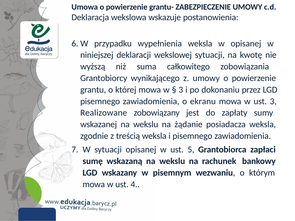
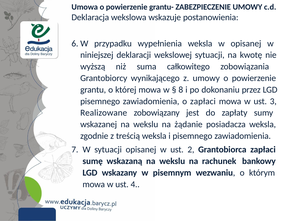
3: 3 -> 8 (181, 90)
o ekranu: ekranu -> zapłaci (203, 101)
5: 5 -> 2 (191, 150)
